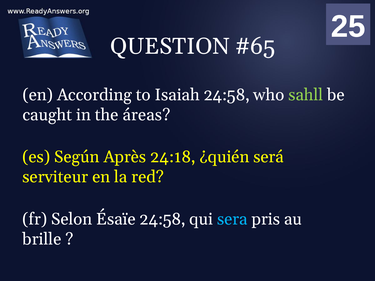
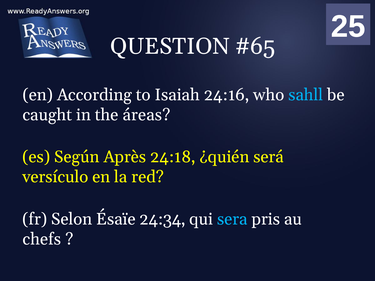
Isaiah 24:58: 24:58 -> 24:16 (227, 95)
sahll colour: light green -> light blue (306, 95)
serviteur: serviteur -> versículo (55, 177)
Ésaïe 24:58: 24:58 -> 24:34 (163, 219)
brille: brille -> chefs (42, 239)
